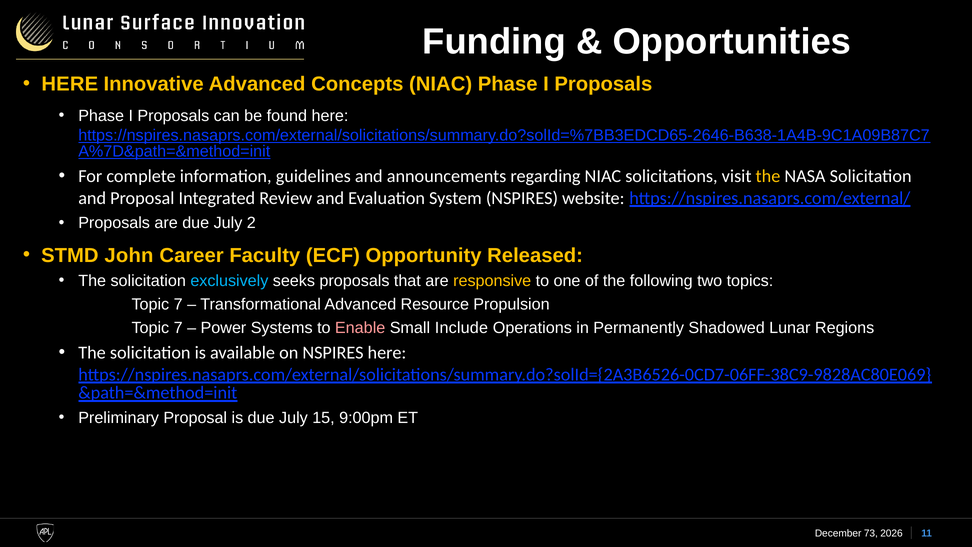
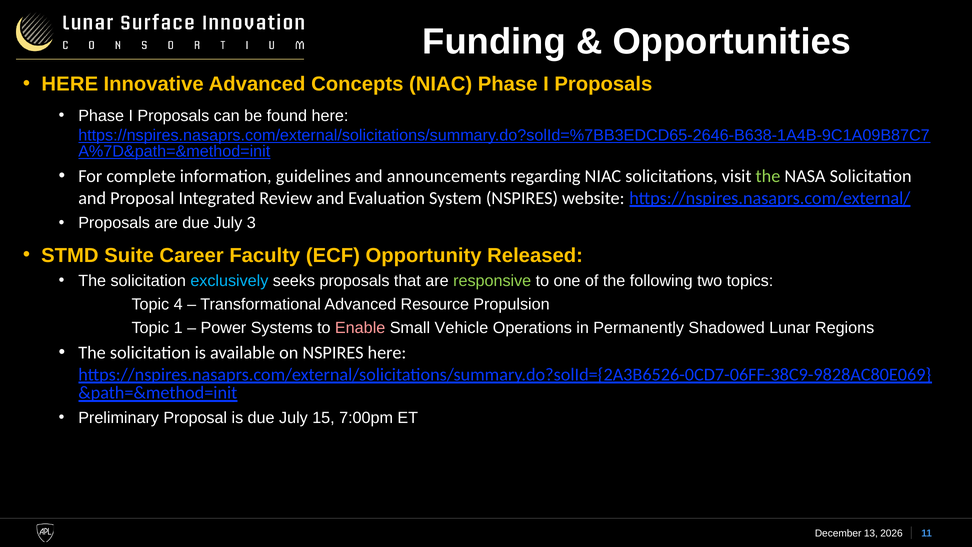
the colour: yellow -> light green (768, 176)
2: 2 -> 3 (251, 223)
John: John -> Suite (129, 255)
responsive colour: yellow -> light green (492, 281)
7: 7 -> 4 (178, 304)
7: 7 -> 1 (178, 328)
Include: Include -> Vehicle (461, 328)
9:00pm: 9:00pm -> 7:00pm (366, 418)
73: 73 -> 13 (871, 533)
